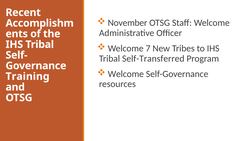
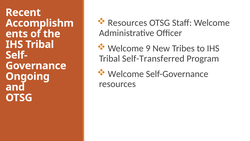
November: November -> Resources (127, 23)
7: 7 -> 9 (148, 48)
Training: Training -> Ongoing (28, 76)
